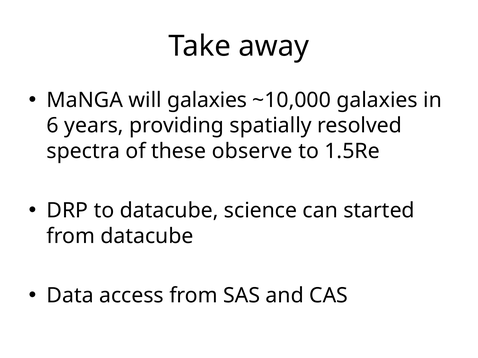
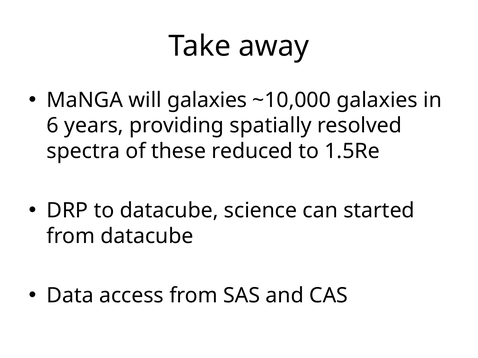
observe: observe -> reduced (252, 151)
